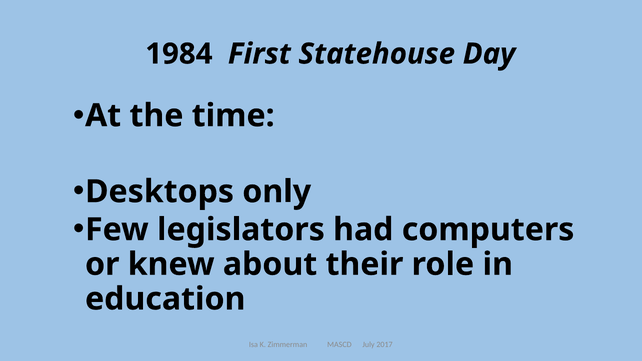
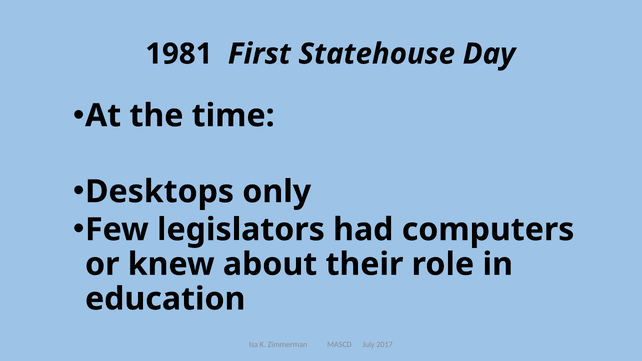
1984: 1984 -> 1981 (179, 54)
